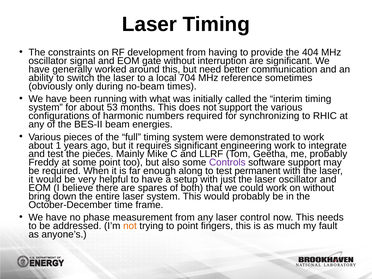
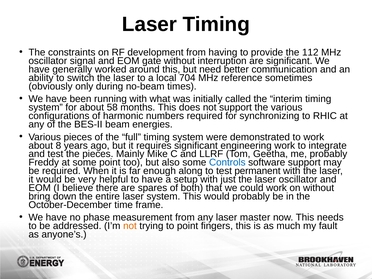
404: 404 -> 112 (310, 52)
53: 53 -> 58 (112, 107)
1: 1 -> 8 (58, 146)
Controls colour: purple -> blue (227, 162)
control: control -> master (255, 217)
